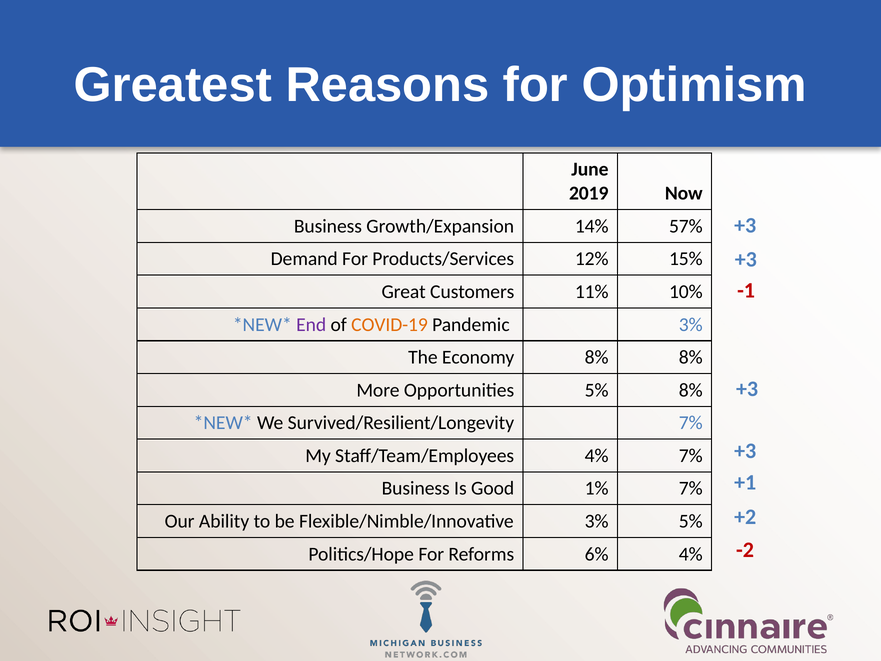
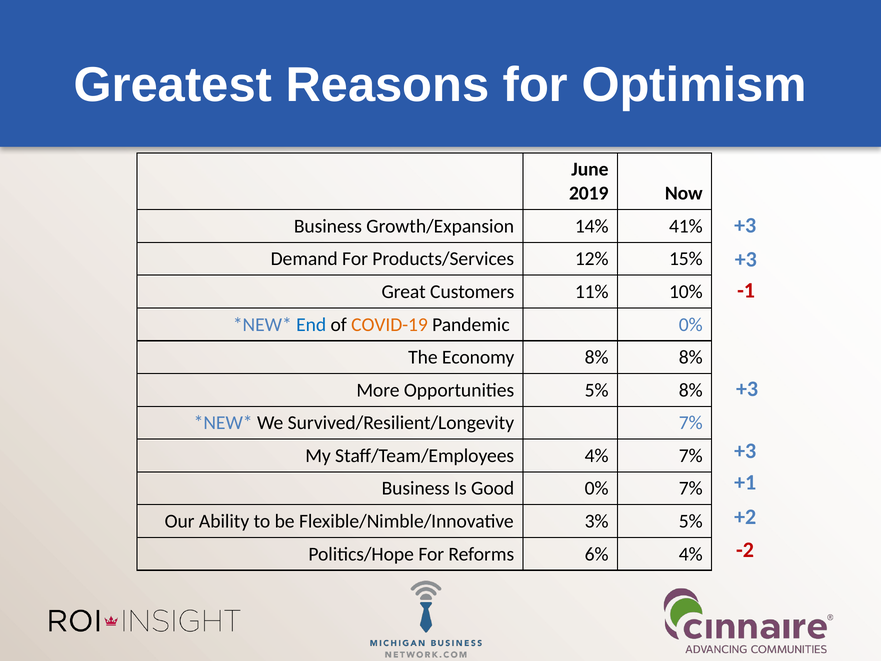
57%: 57% -> 41% (686, 226)
End colour: purple -> blue (311, 324)
Pandemic 3%: 3% -> 0% (691, 324)
Good 1%: 1% -> 0% (597, 488)
